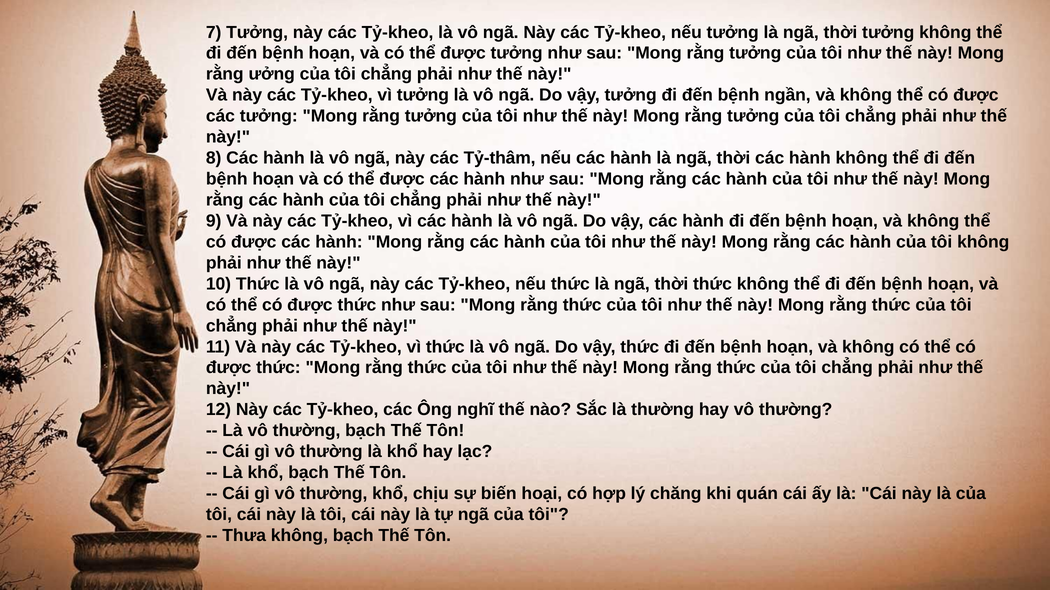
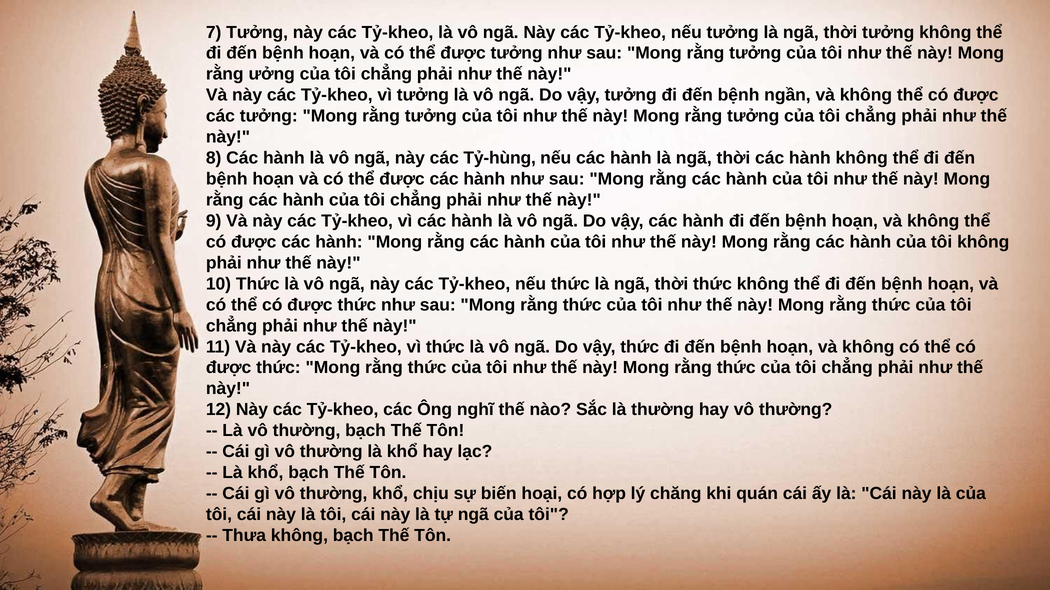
Tỷ-thâm: Tỷ-thâm -> Tỷ-hùng (500, 158)
